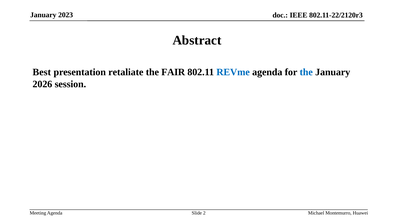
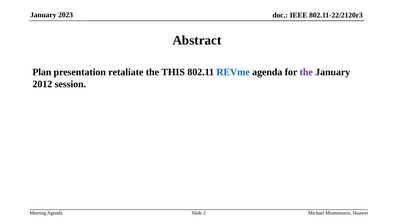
Best: Best -> Plan (42, 72)
FAIR: FAIR -> THIS (173, 72)
the colour: blue -> purple (306, 72)
2026: 2026 -> 2012 (42, 84)
